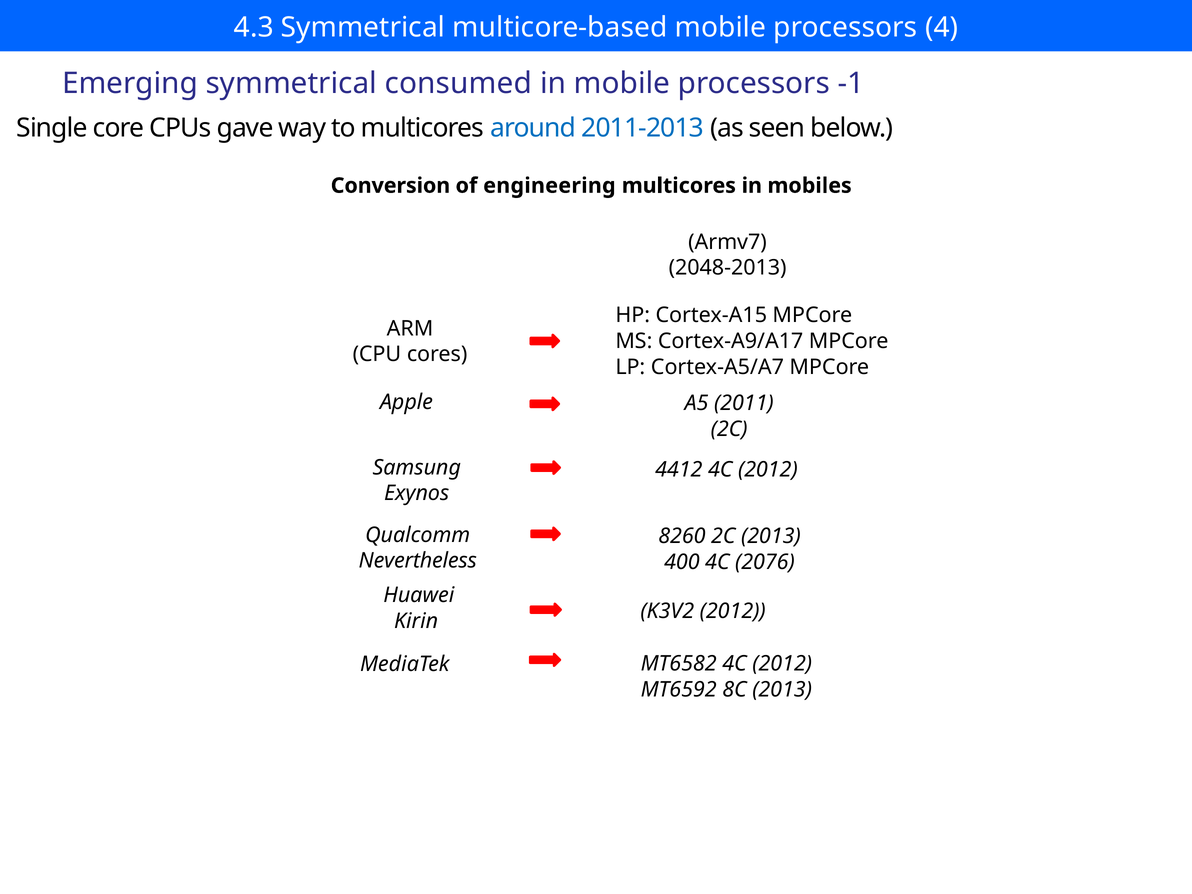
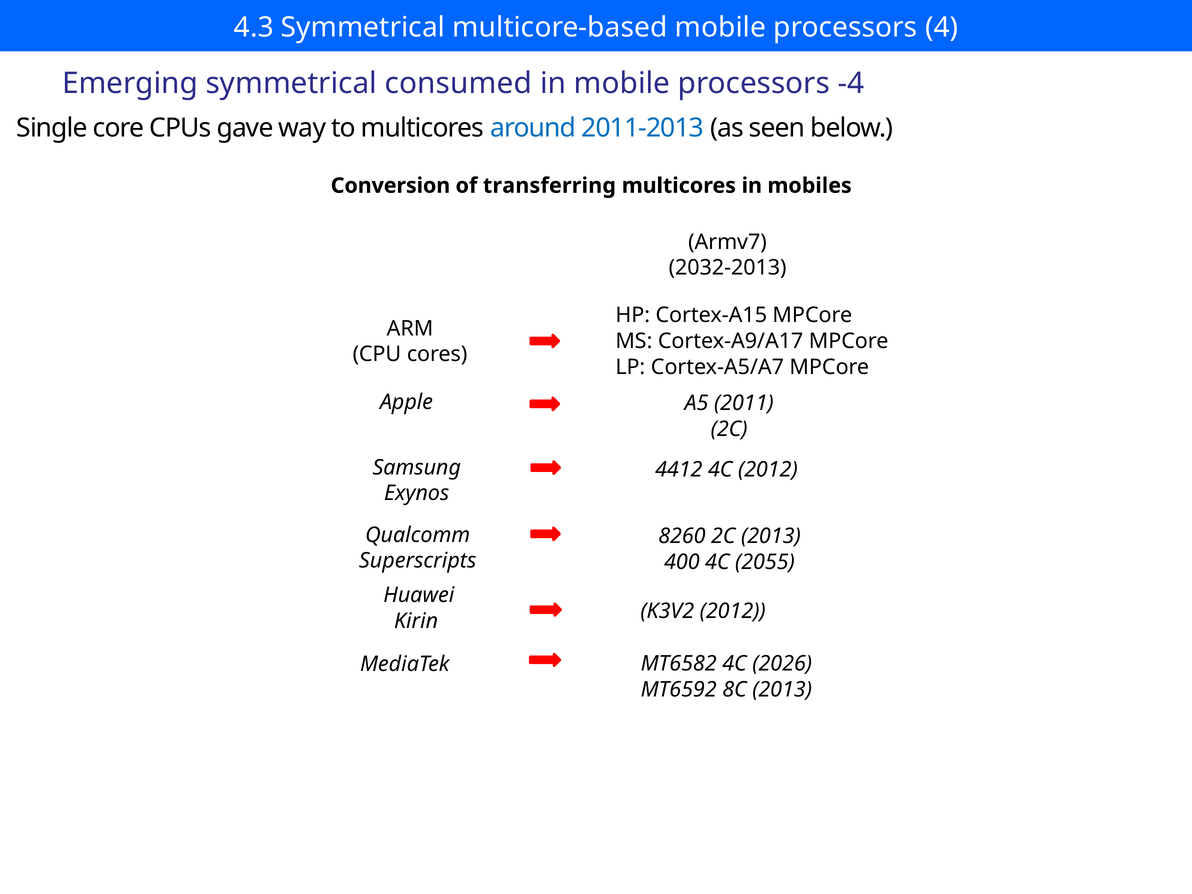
-1: -1 -> -4 (851, 83)
engineering: engineering -> transferring (549, 186)
2048-2013: 2048-2013 -> 2032-2013 (728, 268)
Nevertheless: Nevertheless -> Superscripts (418, 561)
2076: 2076 -> 2055 (765, 562)
MT6582 4C 2012: 2012 -> 2026 (782, 664)
